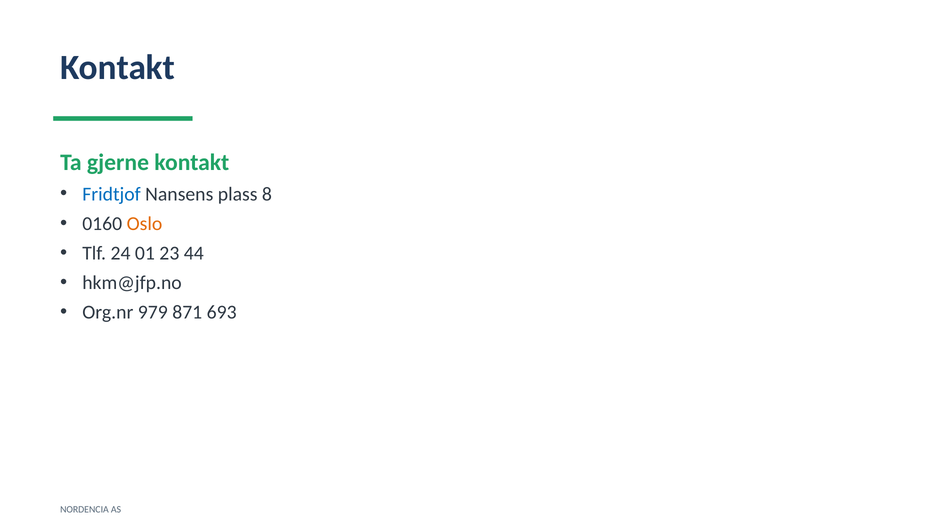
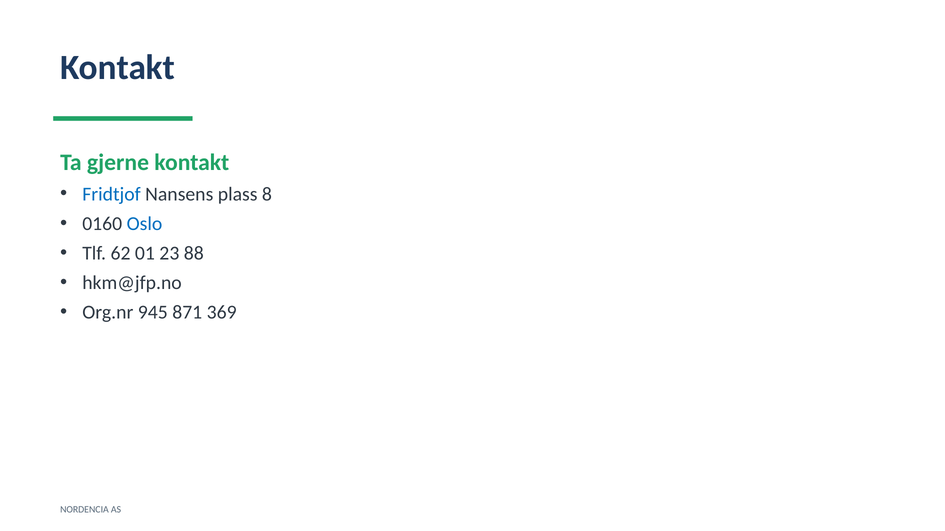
Oslo colour: orange -> blue (145, 224)
24: 24 -> 62 (121, 253)
44: 44 -> 88 (194, 253)
979: 979 -> 945 (153, 313)
693: 693 -> 369 (222, 313)
